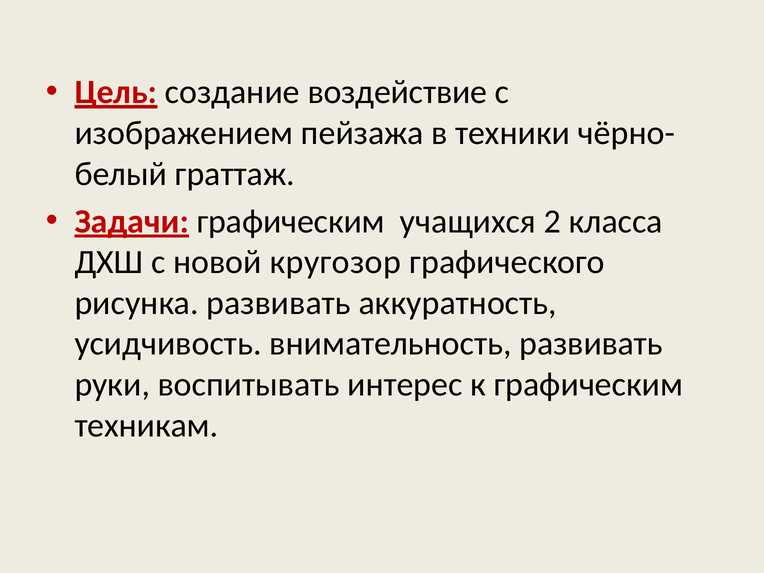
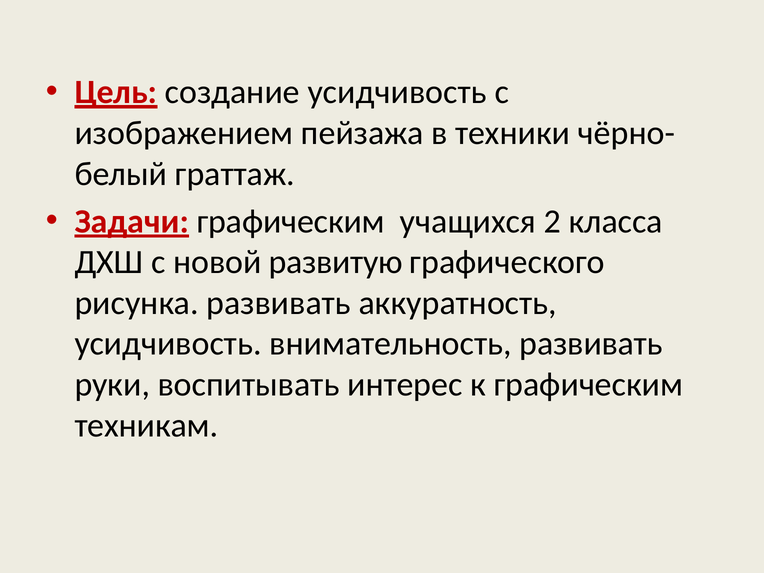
создание воздействие: воздействие -> усидчивость (397, 92)
кругозор: кругозор -> развитую (336, 262)
